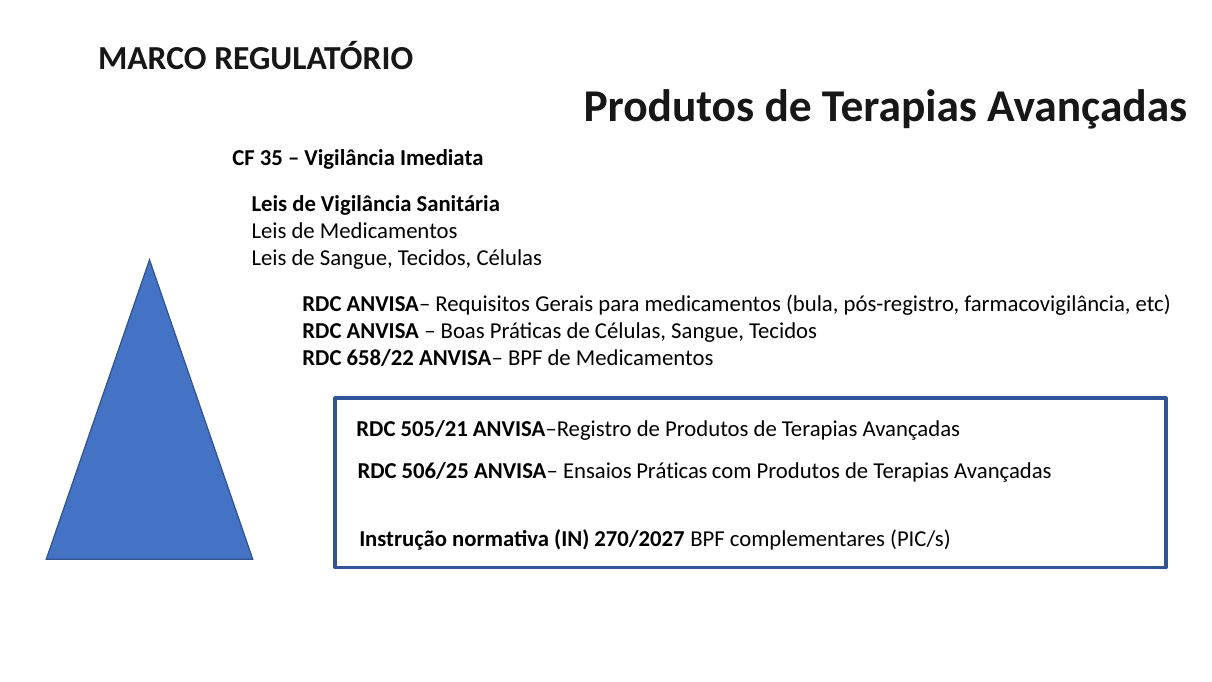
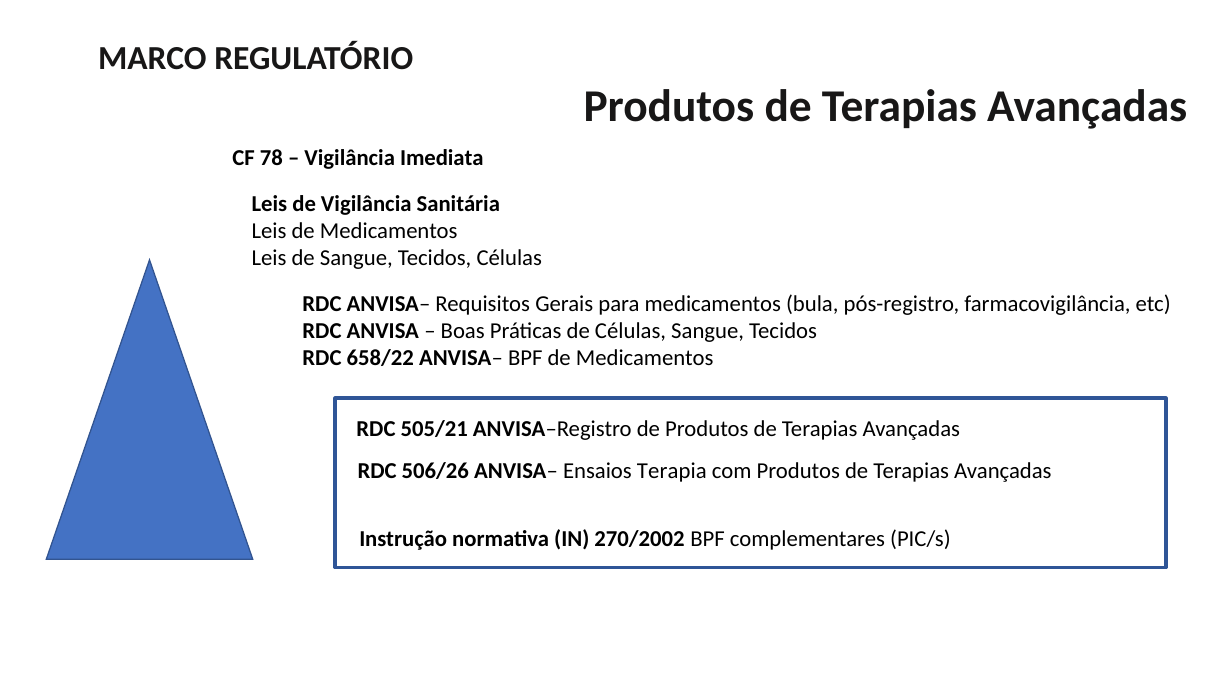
35: 35 -> 78 (271, 158)
506/25: 506/25 -> 506/26 (435, 471)
Ensaios Práticas: Práticas -> Terapia (672, 471)
270/2027: 270/2027 -> 270/2002 (640, 538)
